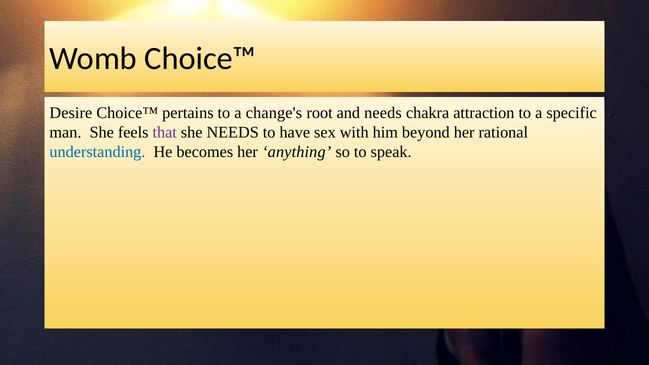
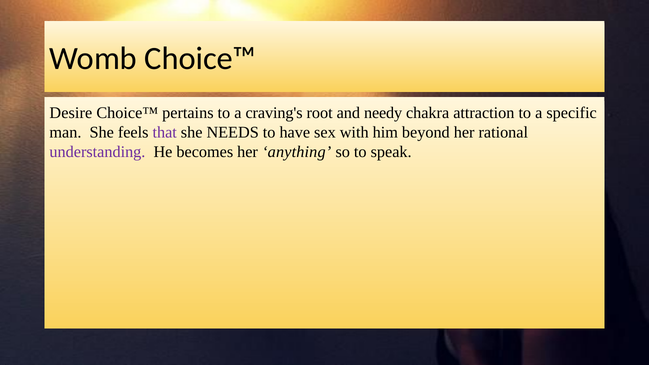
change's: change's -> craving's (274, 113)
and needs: needs -> needy (383, 113)
understanding colour: blue -> purple (97, 152)
